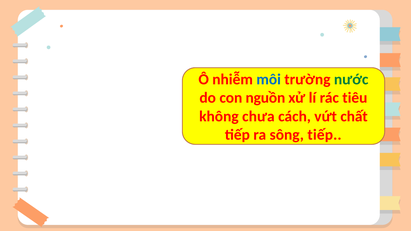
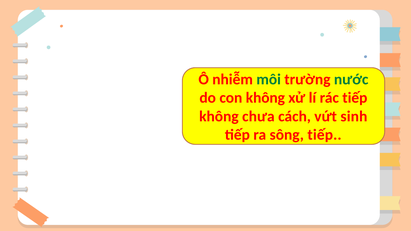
môi colour: blue -> green (269, 79)
con nguồn: nguồn -> không (265, 98)
rác tiêu: tiêu -> tiếp (355, 98)
chất: chất -> sinh (354, 116)
